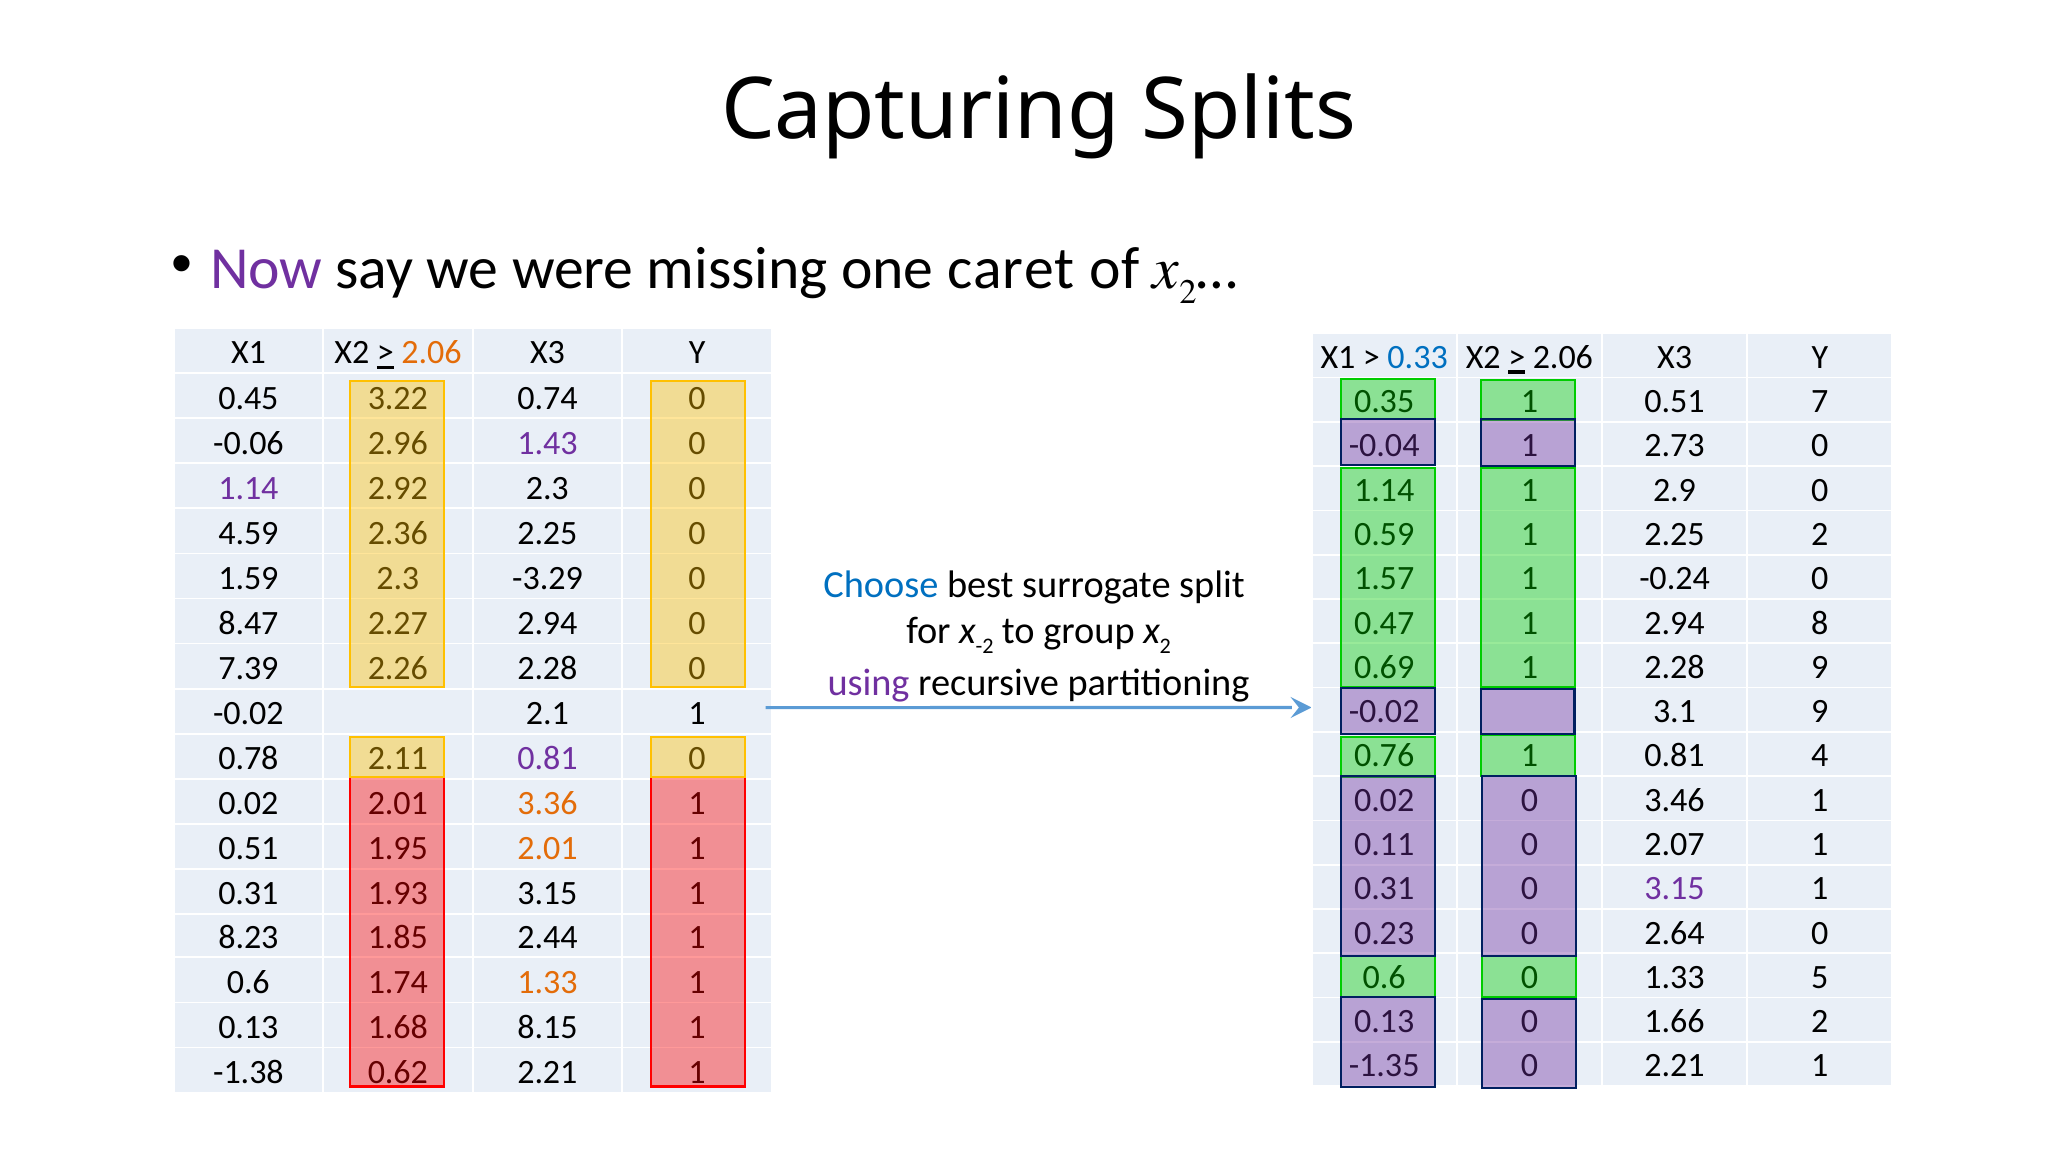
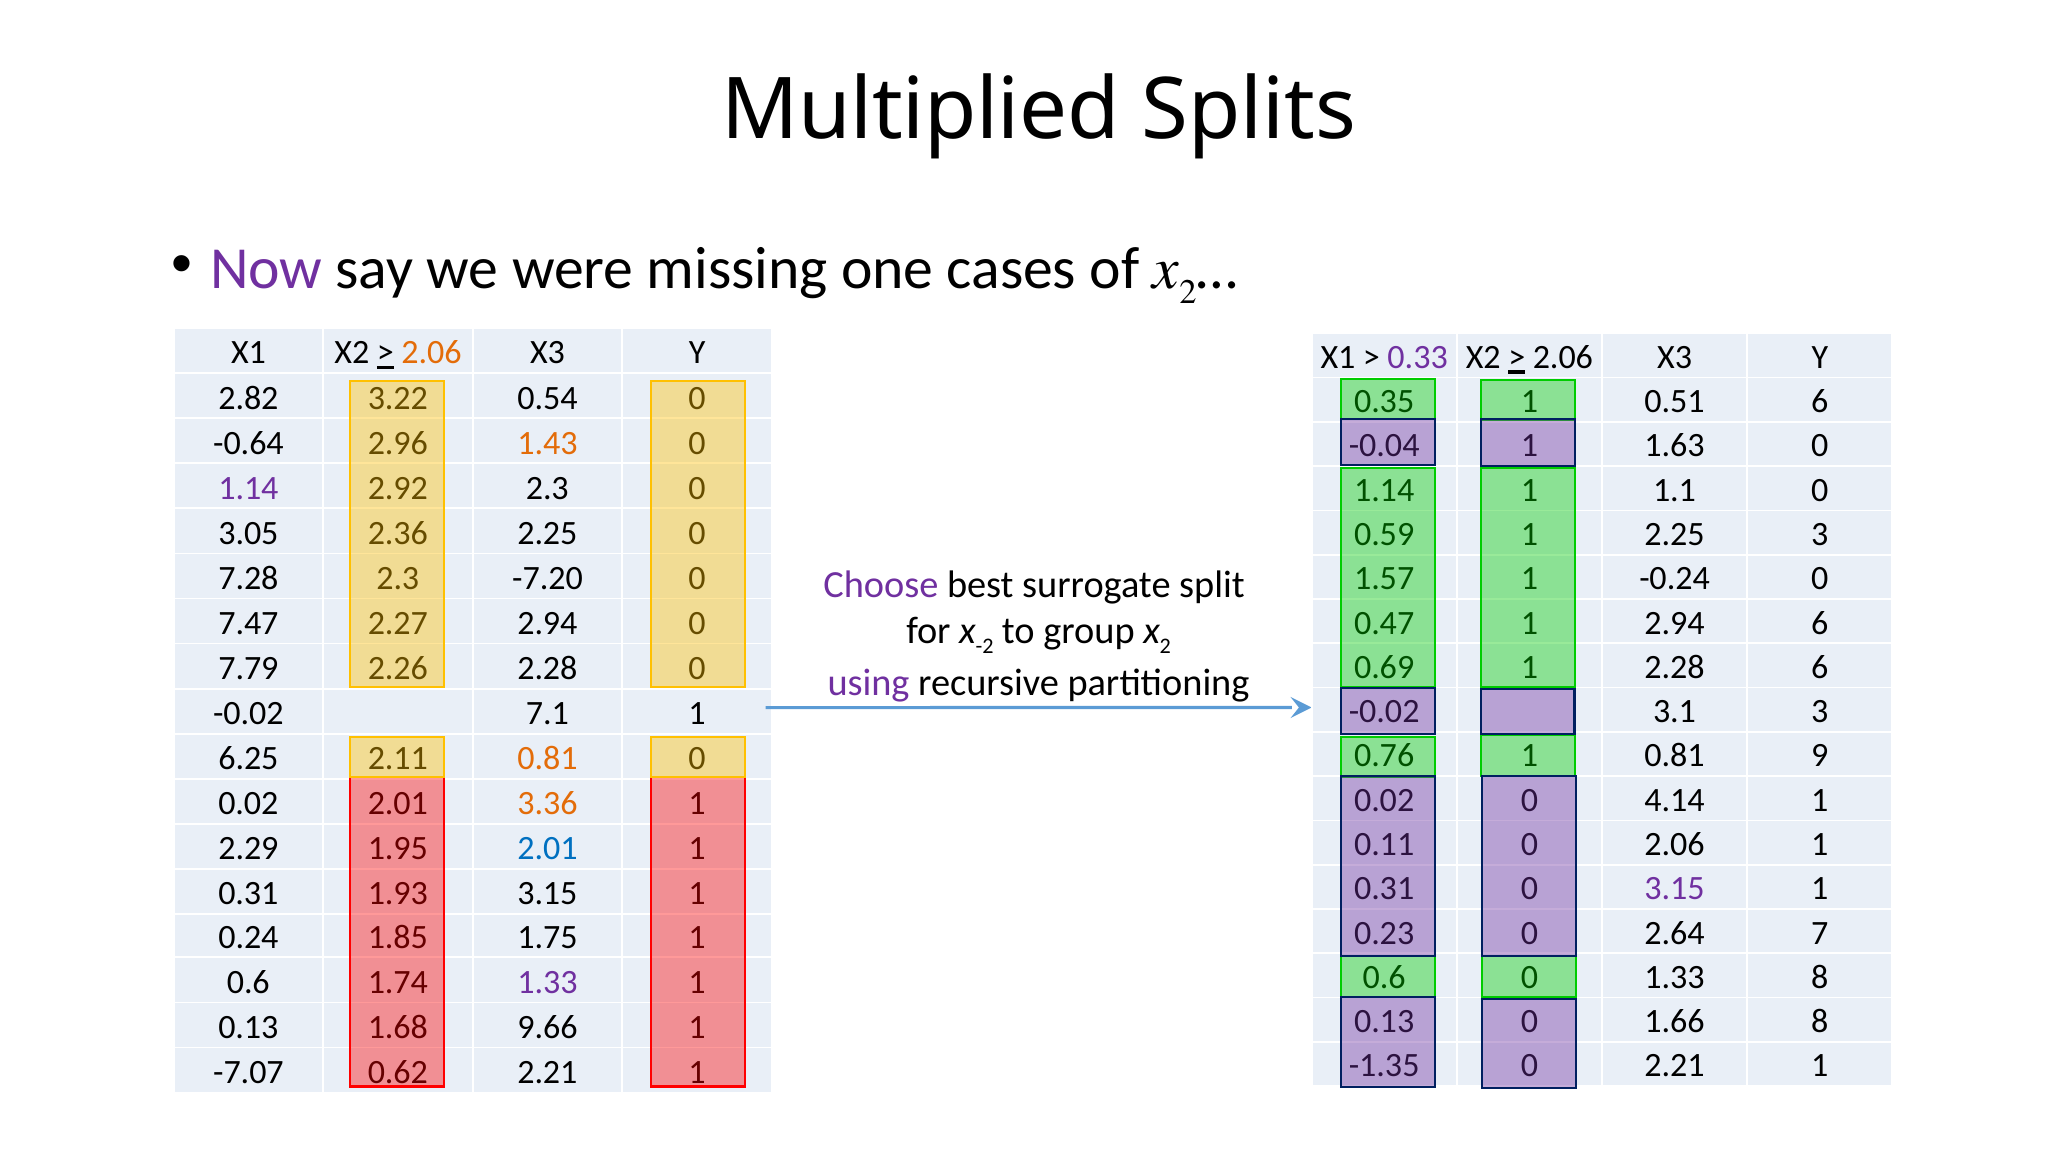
Capturing: Capturing -> Multiplied (920, 111)
caret: caret -> cases (1012, 269)
0.33 colour: blue -> purple (1418, 357)
0.45: 0.45 -> 2.82 (248, 398)
0.74: 0.74 -> 0.54 (547, 398)
0.51 7: 7 -> 6 (1820, 401)
-0.06: -0.06 -> -0.64 (248, 443)
1.43 colour: purple -> orange (547, 443)
2.73: 2.73 -> 1.63 (1675, 446)
2.9: 2.9 -> 1.1 (1675, 490)
4.59: 4.59 -> 3.05 (248, 533)
2.25 2: 2 -> 3 (1820, 534)
1.59: 1.59 -> 7.28 (248, 578)
-3.29: -3.29 -> -7.20 (547, 578)
Choose colour: blue -> purple (881, 585)
2.94 8: 8 -> 6 (1820, 623)
8.47: 8.47 -> 7.47 (248, 623)
2.28 9: 9 -> 6 (1820, 667)
7.39: 7.39 -> 7.79 (248, 668)
3.1 9: 9 -> 3 (1820, 711)
2.1: 2.1 -> 7.1 (547, 713)
4: 4 -> 9 (1820, 756)
0.78: 0.78 -> 6.25 (248, 758)
0.81 colour: purple -> orange (547, 758)
3.46: 3.46 -> 4.14 (1675, 800)
2.07: 2.07 -> 2.06 (1675, 844)
0.51: 0.51 -> 2.29 (248, 848)
2.01 colour: orange -> blue (547, 848)
2.64 0: 0 -> 7 (1820, 933)
8.23: 8.23 -> 0.24 (248, 937)
2.44: 2.44 -> 1.75 (547, 937)
1.33 5: 5 -> 8 (1820, 977)
1.33 colour: orange -> purple (547, 982)
1.66 2: 2 -> 8 (1820, 1021)
8.15: 8.15 -> 9.66 (547, 1027)
-1.38: -1.38 -> -7.07 (248, 1072)
